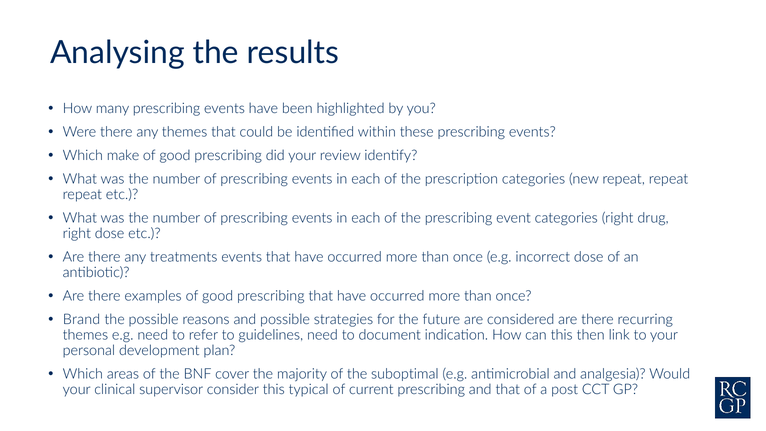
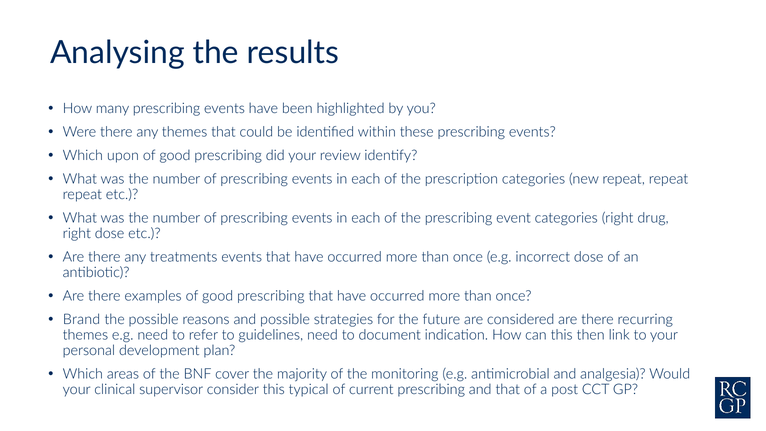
make: make -> upon (123, 155)
suboptimal: suboptimal -> monitoring (405, 374)
